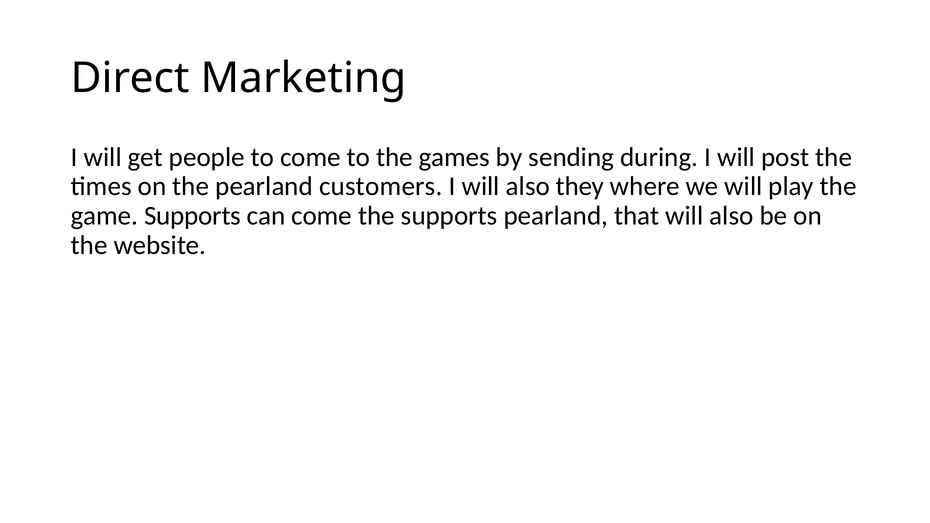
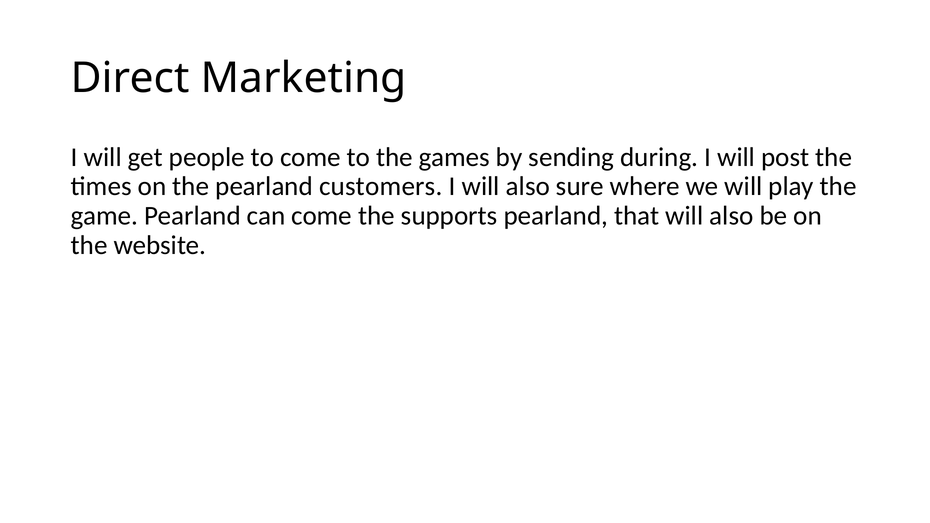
they: they -> sure (580, 187)
game Supports: Supports -> Pearland (192, 216)
